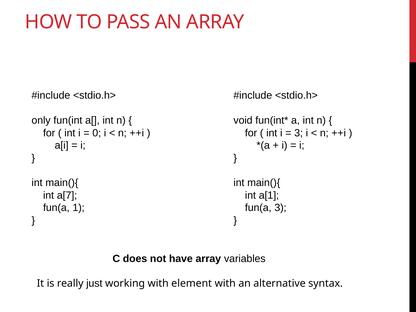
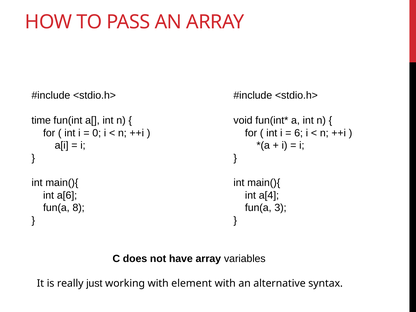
only: only -> time (41, 120)
3: 3 -> 6 (299, 133)
a[7: a[7 -> a[6 (67, 195)
a[1: a[1 -> a[4 (269, 195)
1: 1 -> 8 (79, 208)
